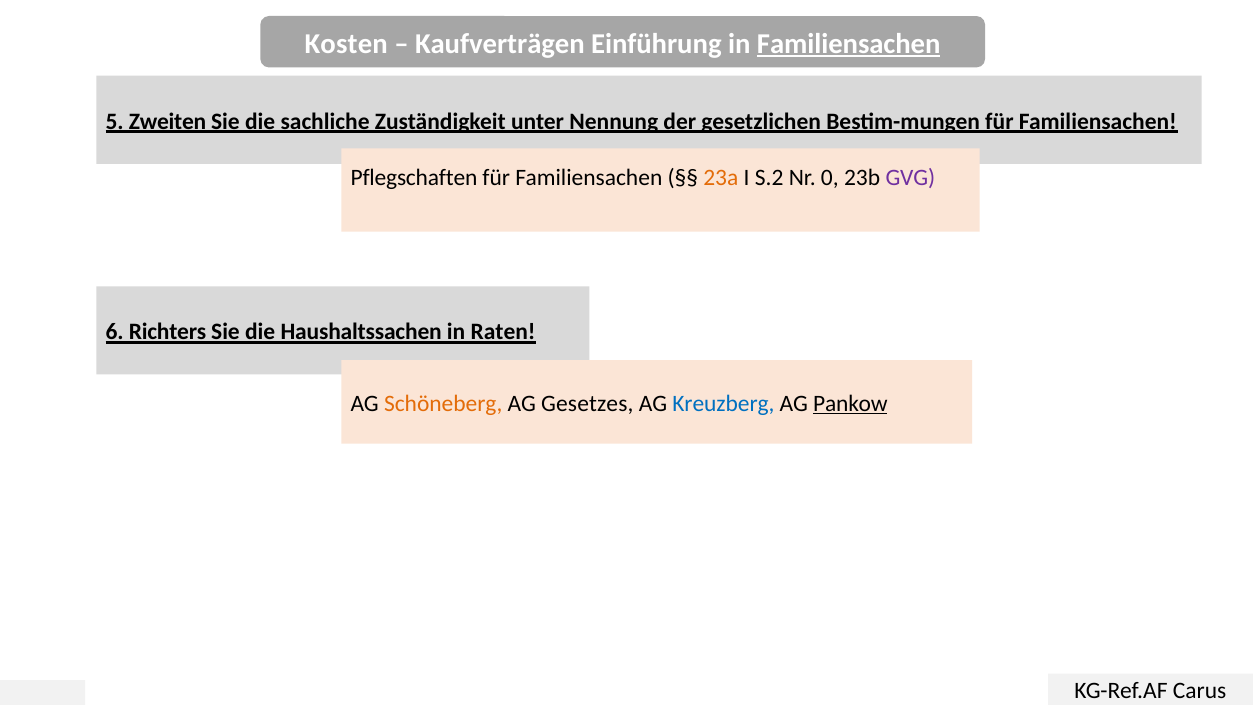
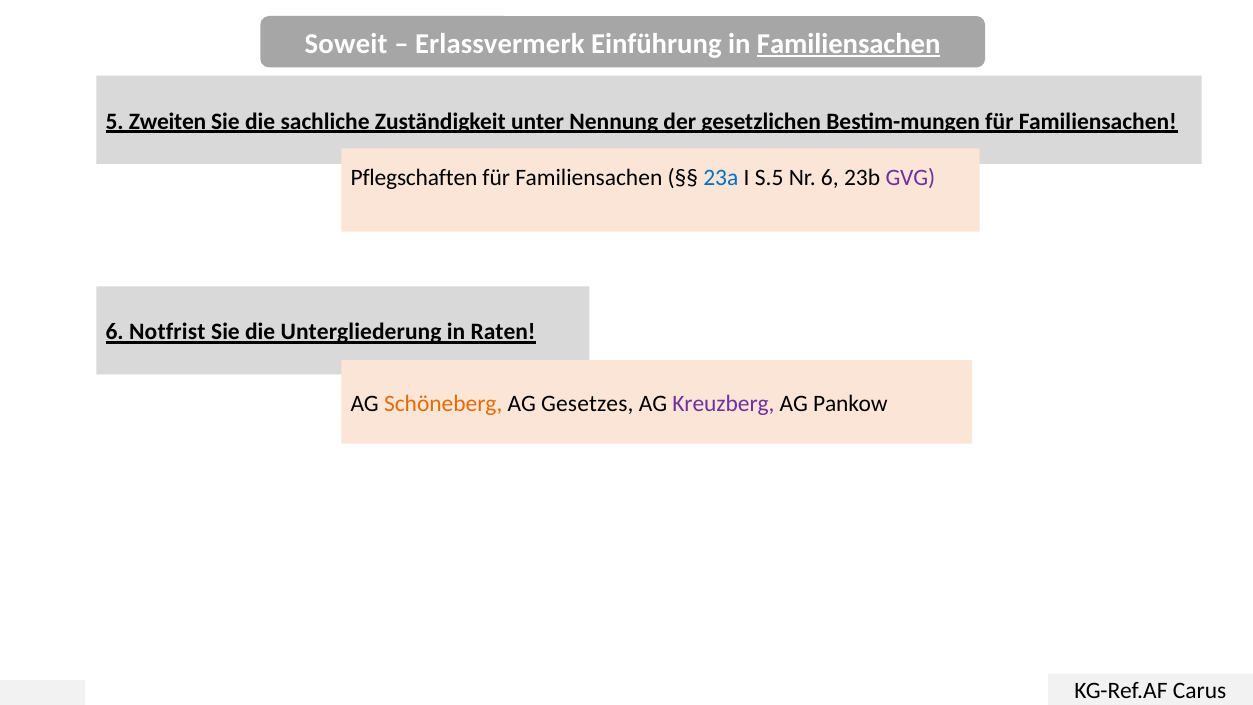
Kosten: Kosten -> Soweit (346, 44)
Kaufverträgen: Kaufverträgen -> Erlassvermerk (500, 44)
23a colour: orange -> blue (721, 177)
S.2: S.2 -> S.5 (769, 177)
Nr 0: 0 -> 6 (830, 177)
Richters: Richters -> Notfrist (167, 332)
Haushaltssachen: Haushaltssachen -> Untergliederung (361, 332)
Kreuzberg colour: blue -> purple (723, 403)
Pankow underline: present -> none (850, 403)
